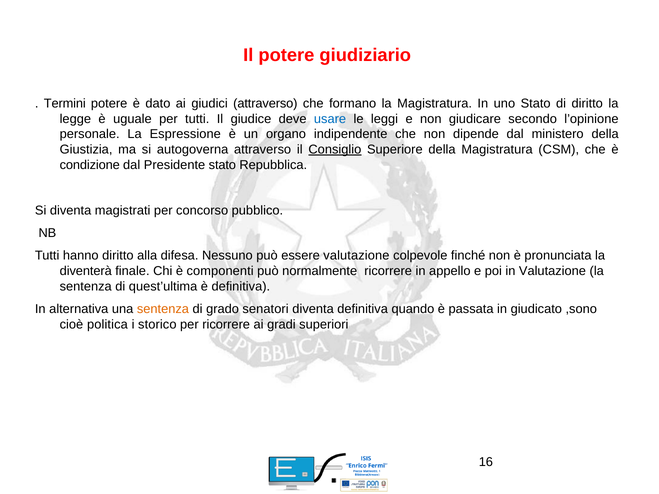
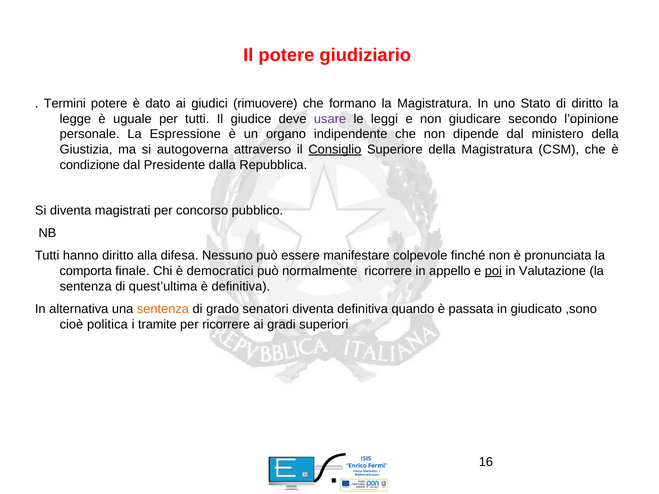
giudici attraverso: attraverso -> rimuovere (265, 103)
usare colour: blue -> purple (330, 119)
Presidente stato: stato -> dalla (222, 165)
essere valutazione: valutazione -> manifestare (356, 256)
diventerà: diventerà -> comporta (86, 271)
componenti: componenti -> democratici (220, 271)
poi underline: none -> present (493, 271)
storico: storico -> tramite (157, 325)
